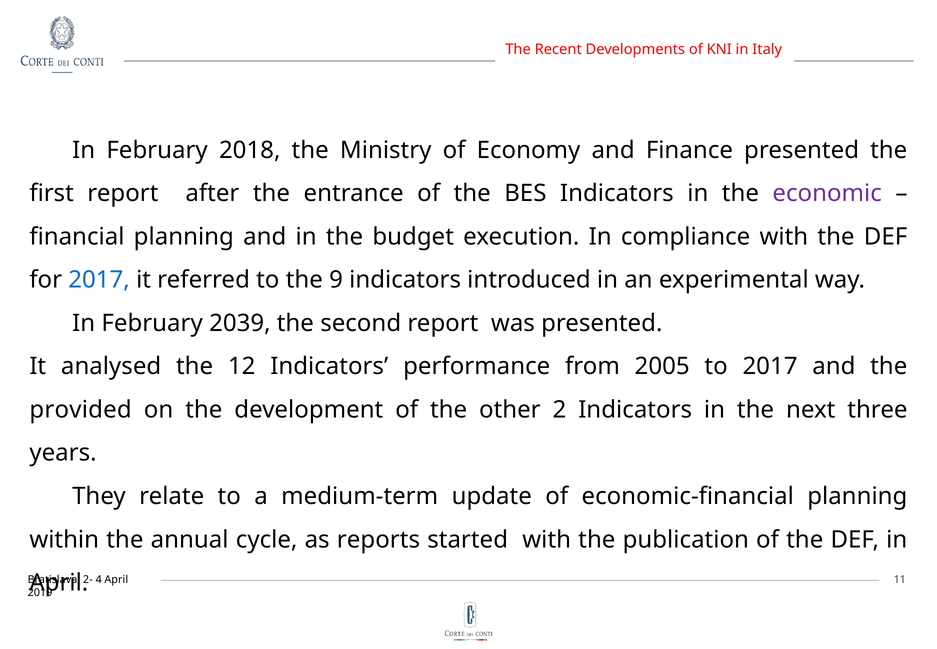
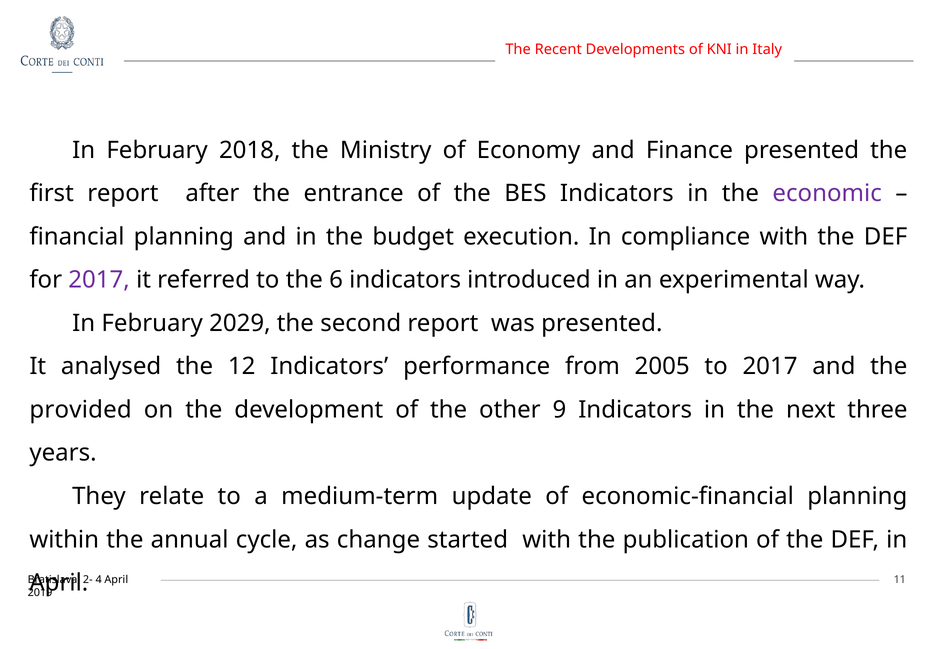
2017 colour: blue -> purple (99, 280)
9: 9 -> 6 (336, 280)
2039: 2039 -> 2029 (240, 323)
2: 2 -> 9 (559, 410)
reports: reports -> change (378, 539)
